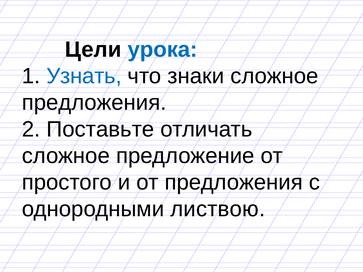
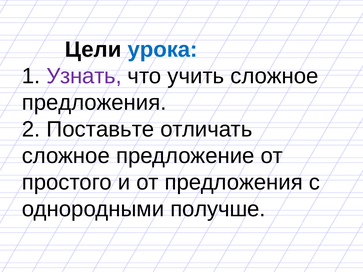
Узнать colour: blue -> purple (84, 76)
знаки: знаки -> учить (196, 76)
листвою: листвою -> получше (218, 209)
